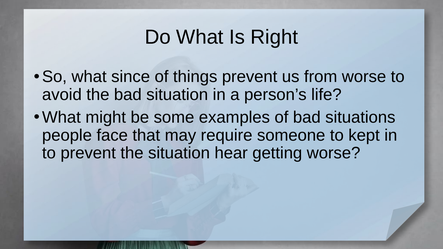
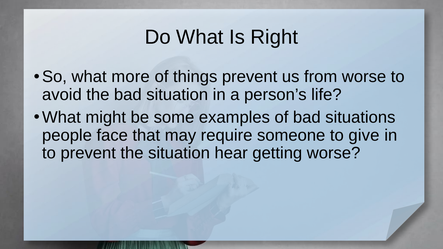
since: since -> more (131, 77)
kept: kept -> give (364, 135)
